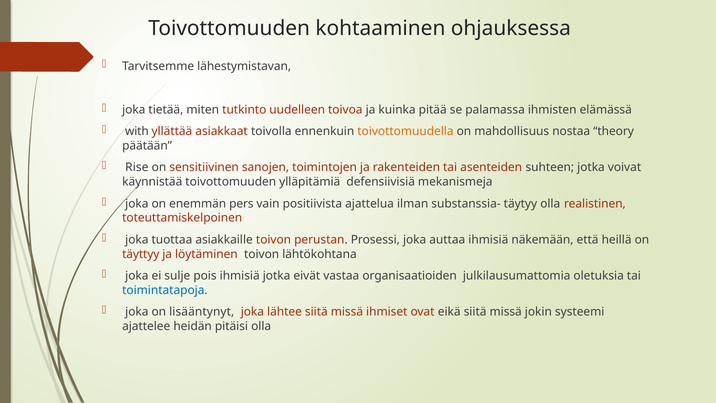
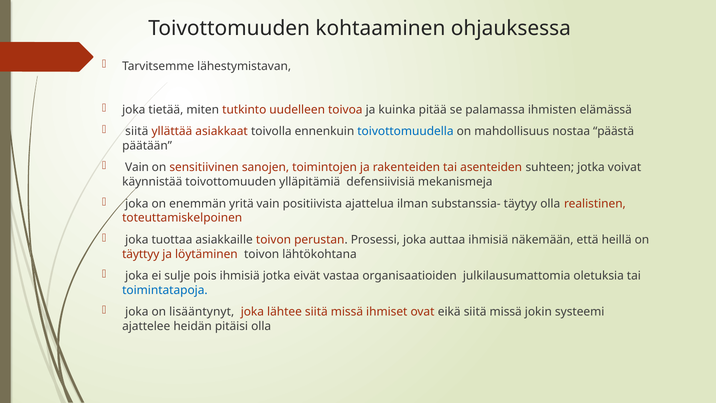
with: with -> siitä (137, 131)
toivottomuudella colour: orange -> blue (405, 131)
theory: theory -> päästä (614, 131)
Rise: Rise -> Vain (137, 167)
pers: pers -> yritä (241, 204)
